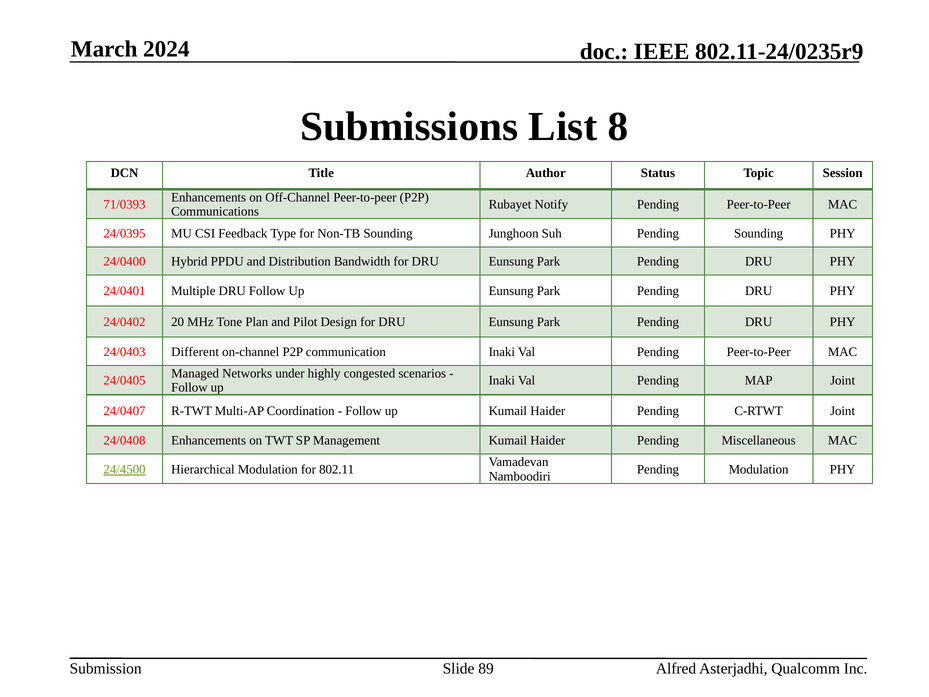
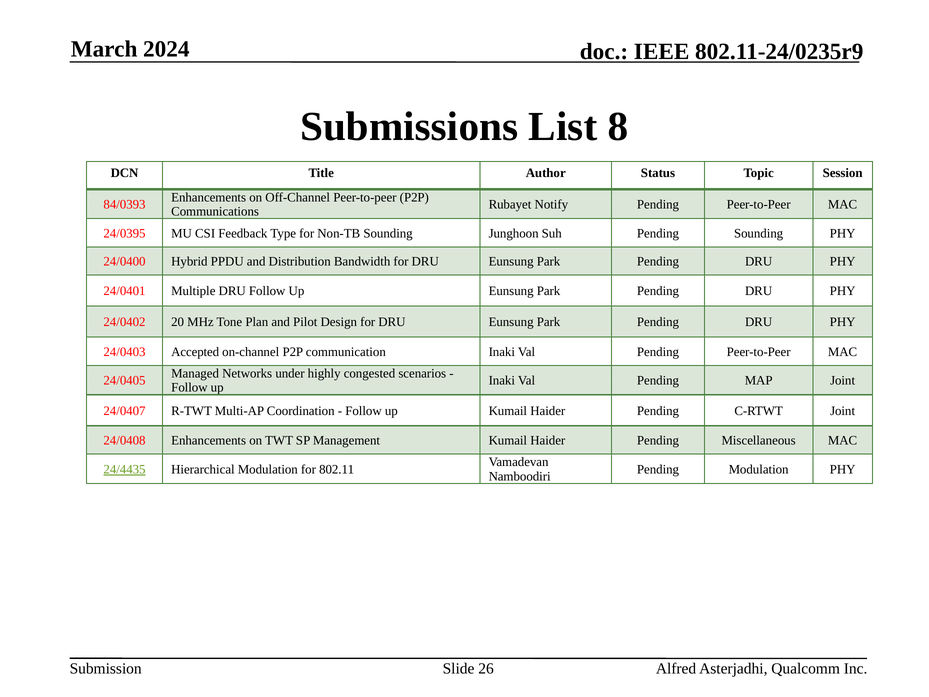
71/0393: 71/0393 -> 84/0393 (125, 204)
Different: Different -> Accepted (195, 352)
24/4500: 24/4500 -> 24/4435 (125, 469)
89: 89 -> 26 (486, 668)
